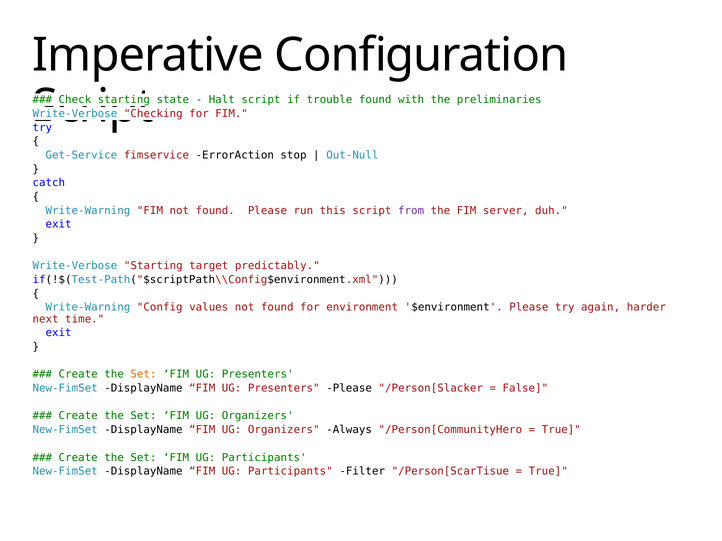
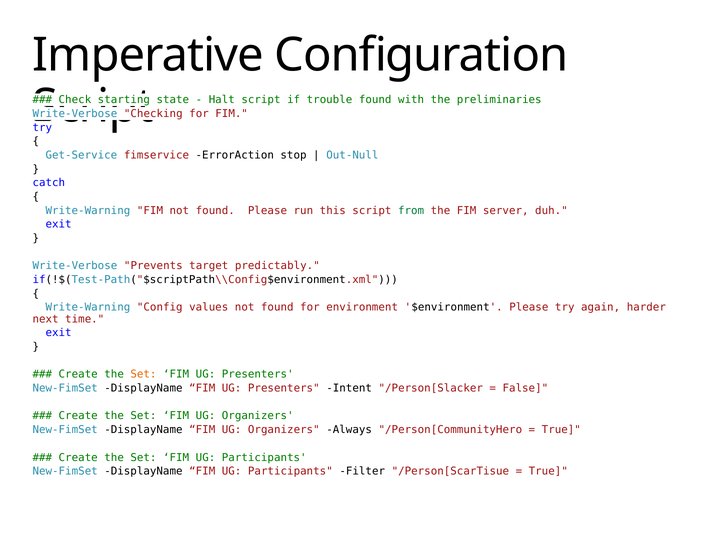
from colour: purple -> green (411, 211)
Write-Verbose Starting: Starting -> Prevents (153, 266)
Presenters Please: Please -> Intent (349, 389)
